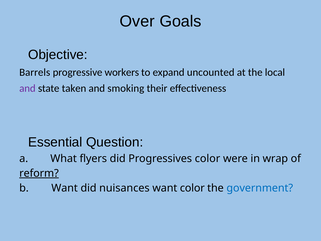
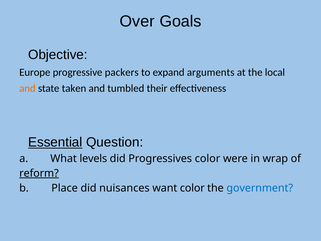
Barrels: Barrels -> Europe (35, 72)
workers: workers -> packers (122, 72)
uncounted: uncounted -> arguments (211, 72)
and colour: purple -> orange (27, 88)
smoking: smoking -> tumbled (126, 88)
Essential underline: none -> present (55, 142)
flyers: flyers -> levels (93, 158)
b Want: Want -> Place (65, 188)
